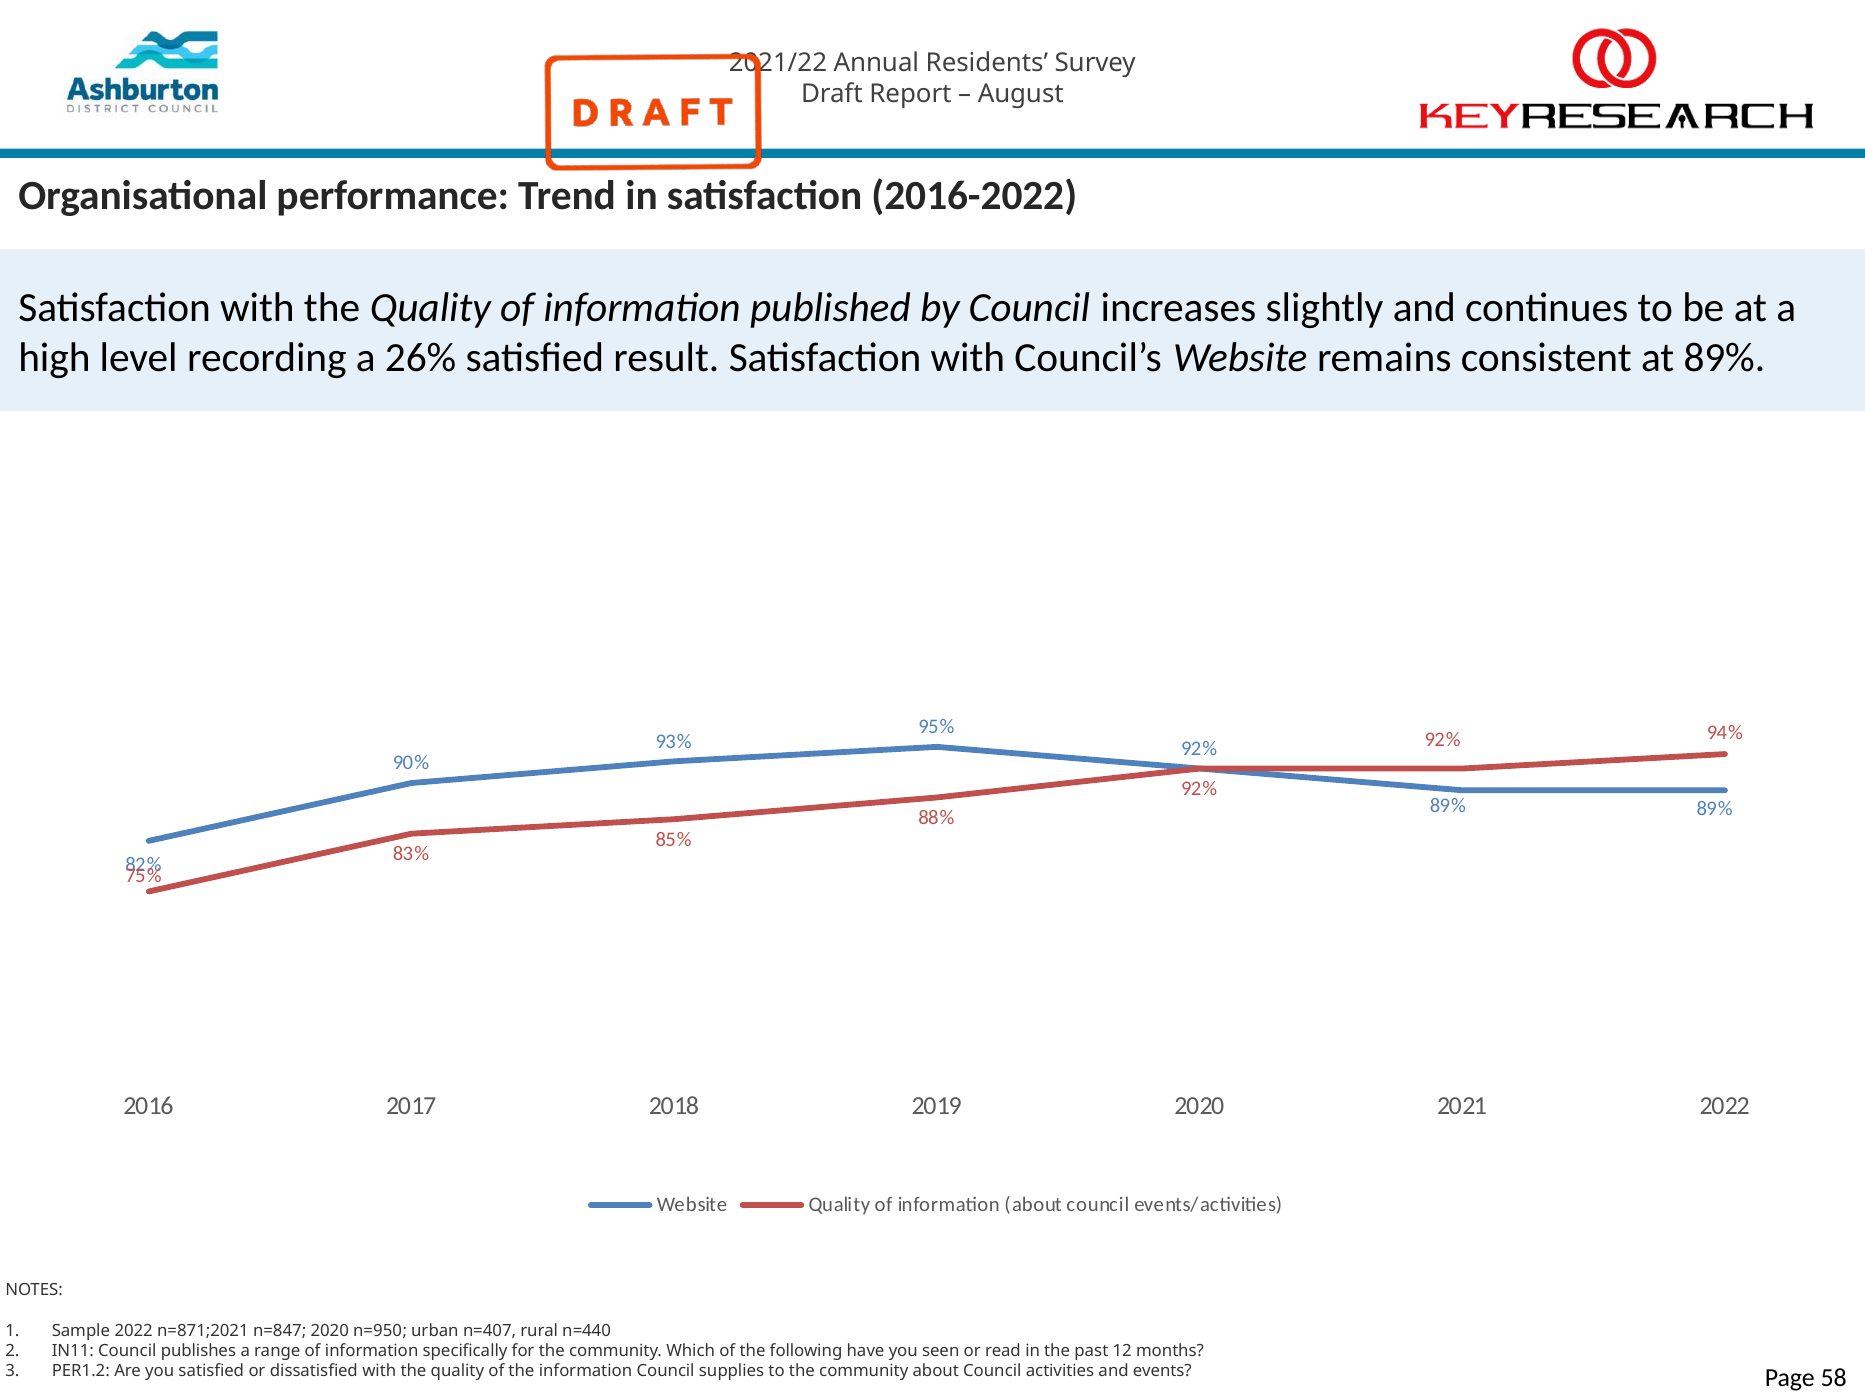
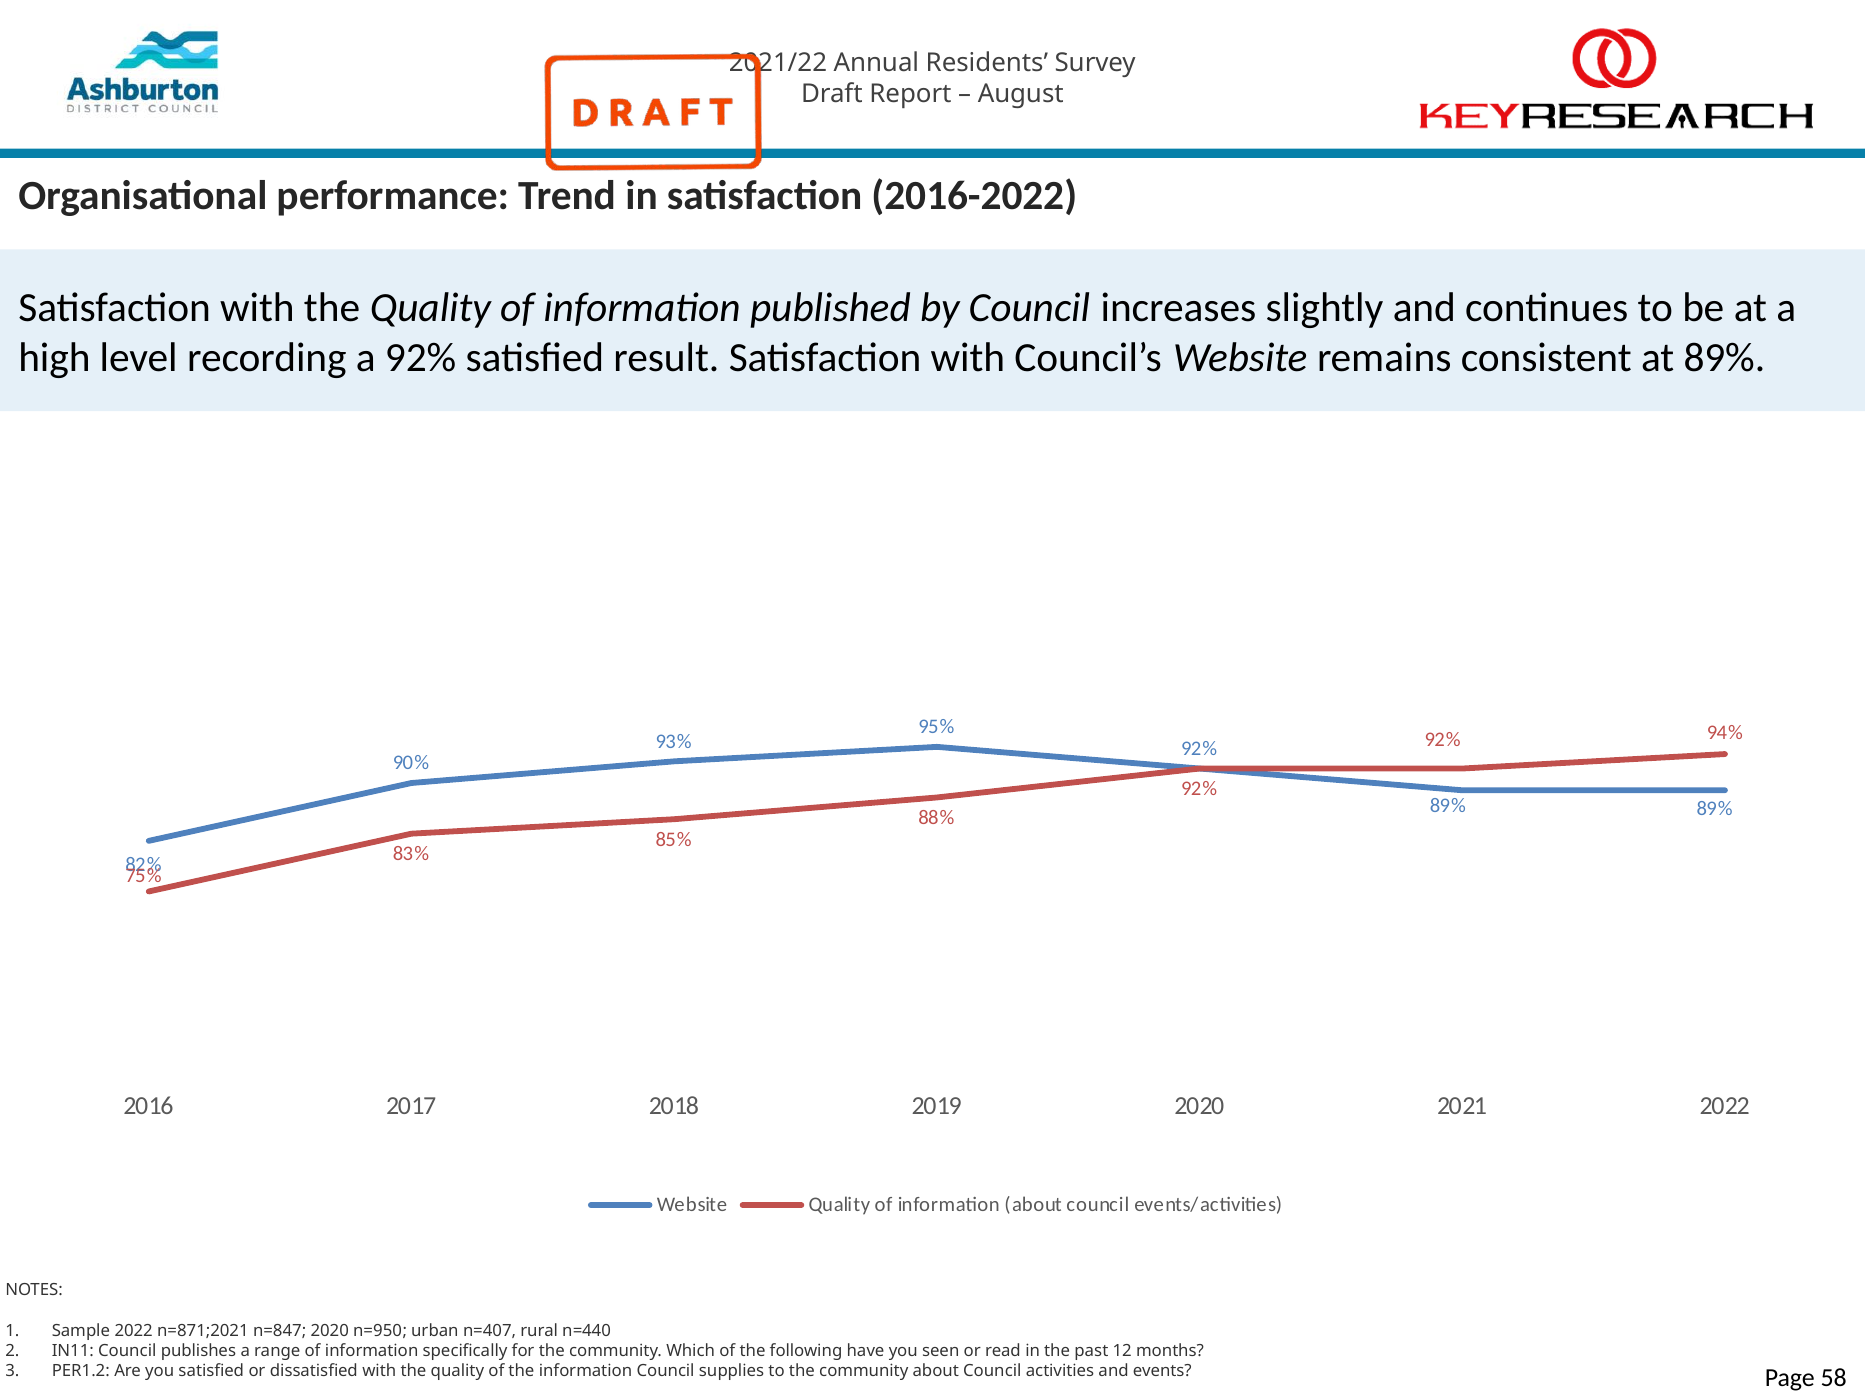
a 26%: 26% -> 92% (421, 358)
